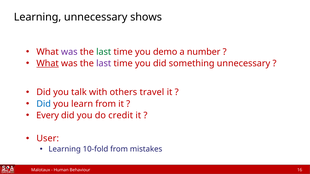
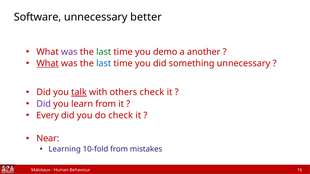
Learning: Learning -> Software (38, 17)
shows: shows -> better (146, 17)
number: number -> another (204, 52)
last colour: purple -> blue (104, 64)
talk underline: none -> present (79, 92)
others travel: travel -> check (152, 92)
Did colour: blue -> purple (44, 104)
do credit: credit -> check (121, 116)
User: User -> Near (48, 139)
